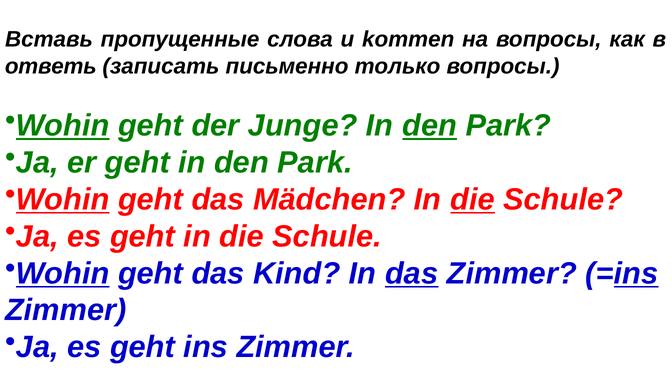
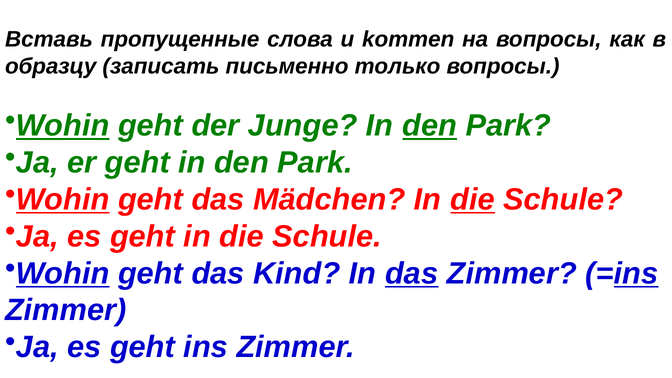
ответь: ответь -> образцу (51, 66)
